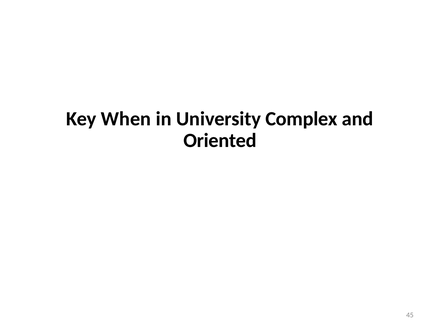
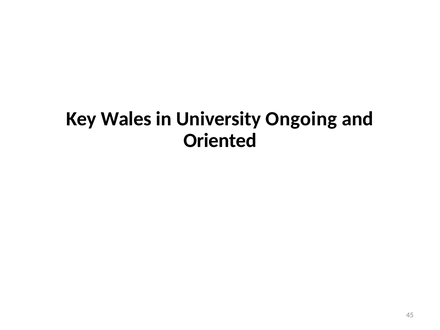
When: When -> Wales (126, 119)
Complex: Complex -> Ongoing (301, 119)
